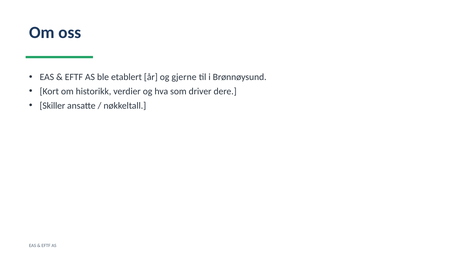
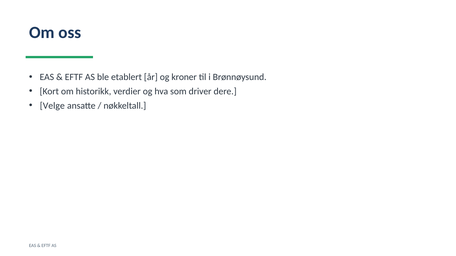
gjerne: gjerne -> kroner (184, 77)
Skiller: Skiller -> Velge (52, 106)
